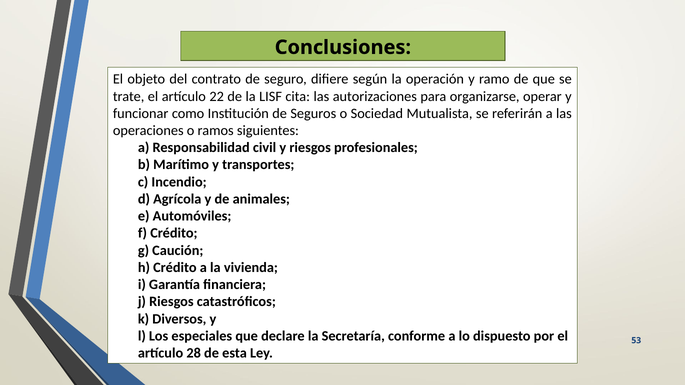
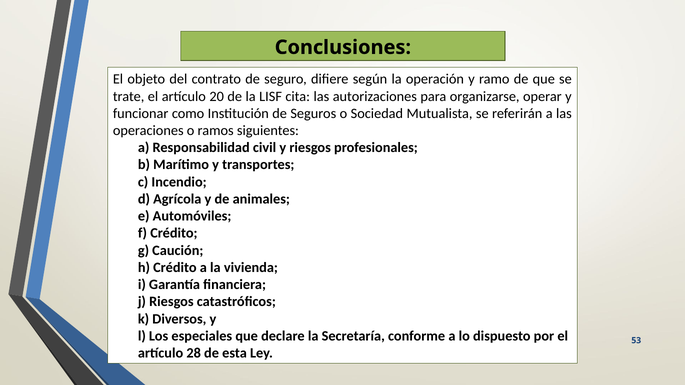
22: 22 -> 20 (217, 96)
